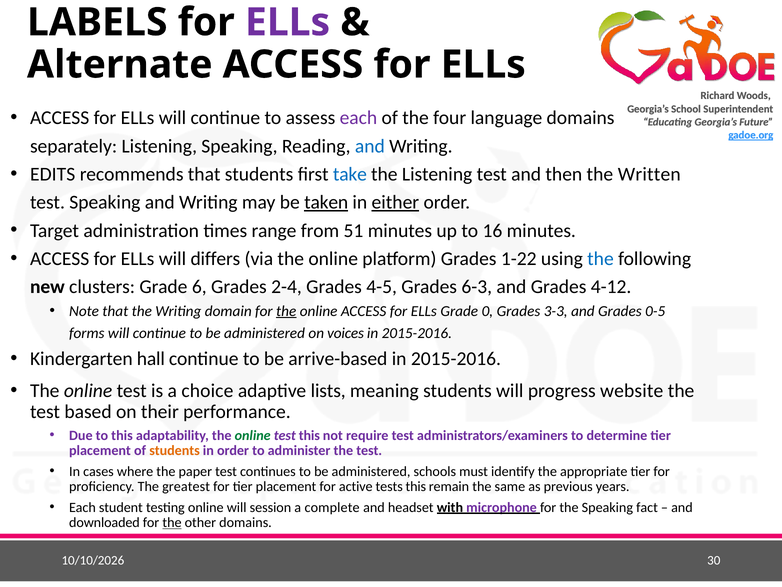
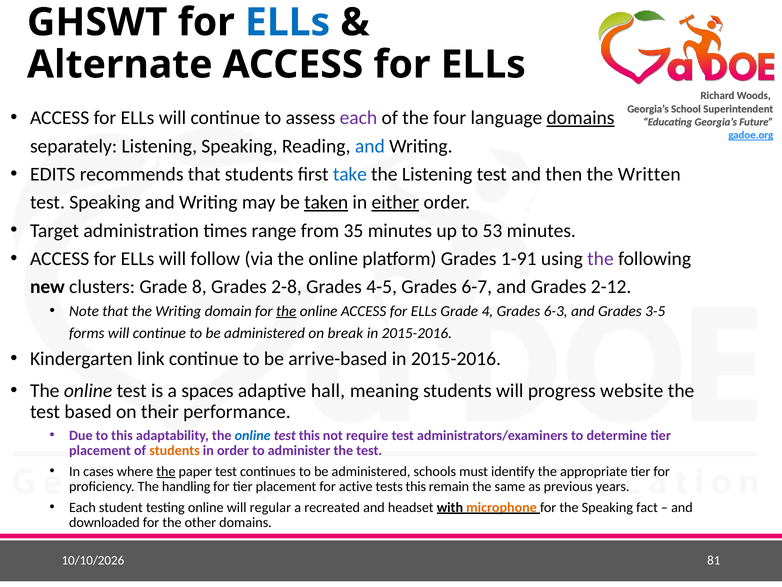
LABELS: LABELS -> GHSWT (97, 22)
ELLs colour: purple -> blue (288, 22)
domains underline: none -> present (581, 118)
51: 51 -> 35 (353, 230)
16: 16 -> 53 (492, 230)
differs: differs -> follow (215, 259)
1-22: 1-22 -> 1-91 (519, 259)
the colour: blue -> purple (600, 259)
6: 6 -> 8 (199, 287)
2-4: 2-4 -> 2-8 (287, 287)
6-3: 6-3 -> 6-7 (477, 287)
4-12: 4-12 -> 2-12 (611, 287)
0: 0 -> 4 (487, 311)
3-3: 3-3 -> 6-3 (556, 311)
0-5: 0-5 -> 3-5 (655, 311)
voices: voices -> break (345, 333)
hall: hall -> link (151, 359)
choice: choice -> spaces (208, 390)
lists: lists -> hall (328, 390)
online colour: green -> blue (253, 435)
the underline: none -> present (166, 471)
greatest: greatest -> handling (186, 486)
session: session -> regular (270, 507)
complete: complete -> recreated (332, 507)
microphone colour: purple -> orange (502, 507)
the underline: present -> none (172, 522)
30: 30 -> 81 (714, 560)
